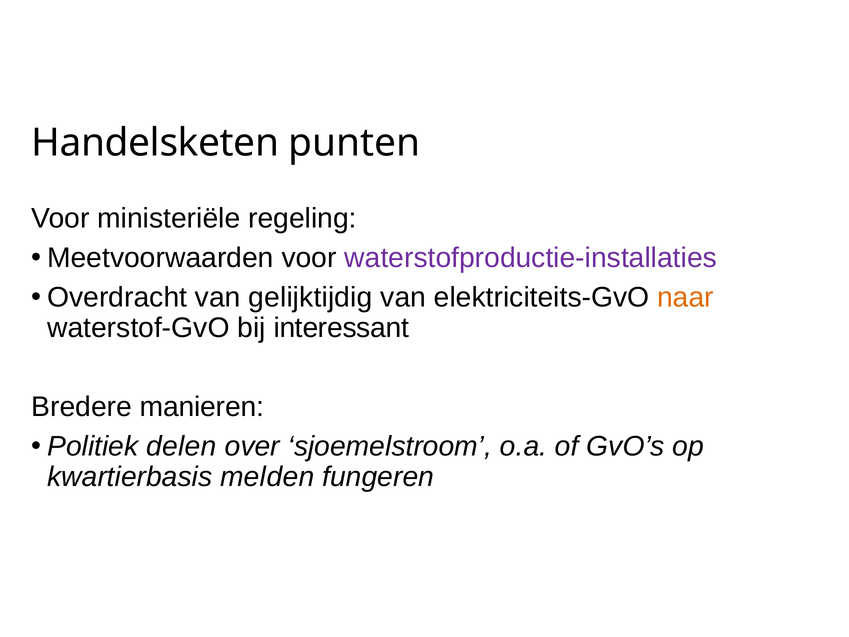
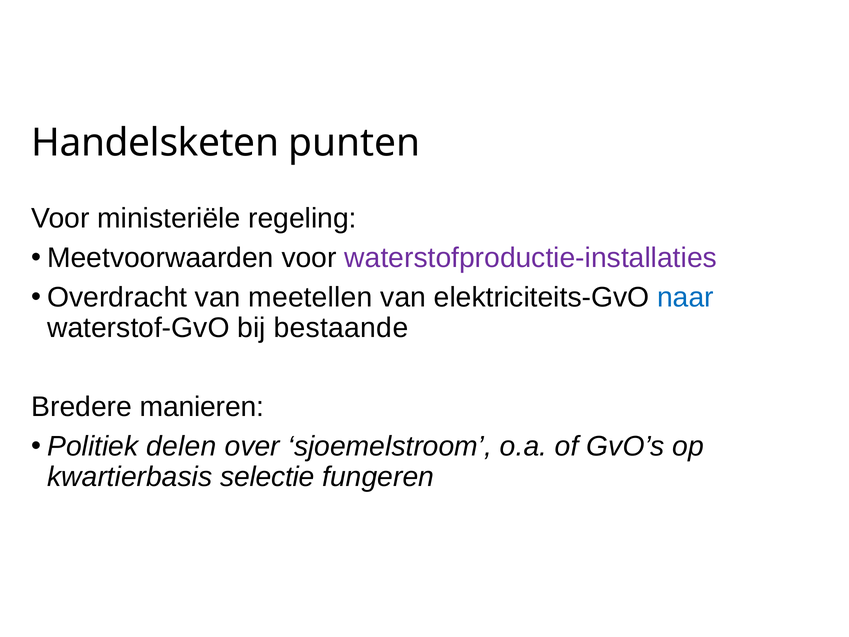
gelijktijdig: gelijktijdig -> meetellen (310, 297)
naar colour: orange -> blue (685, 297)
interessant: interessant -> bestaande (341, 328)
melden: melden -> selectie (267, 477)
